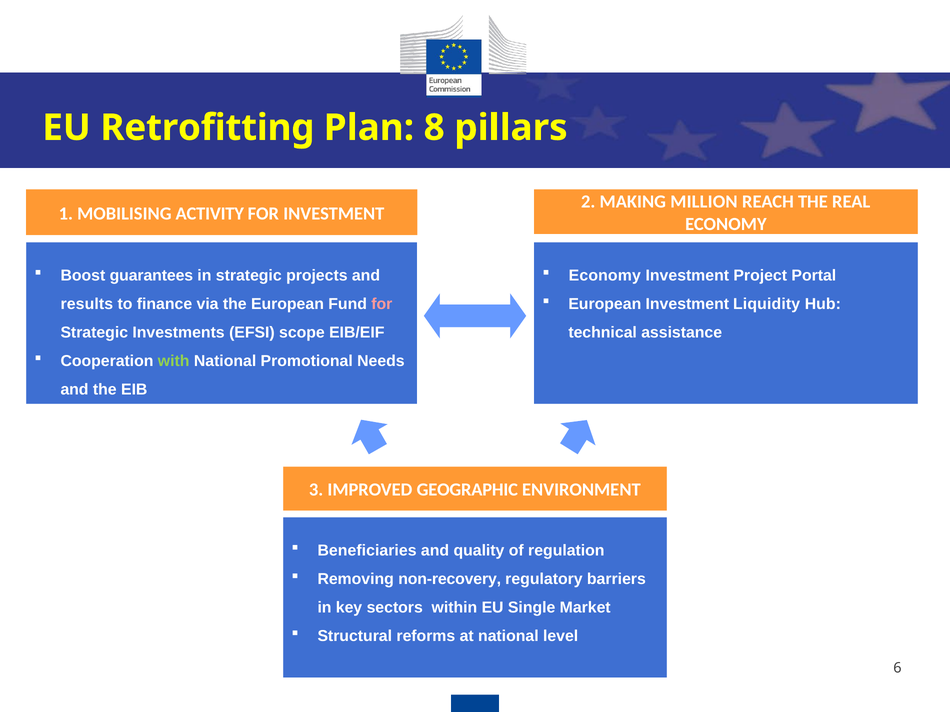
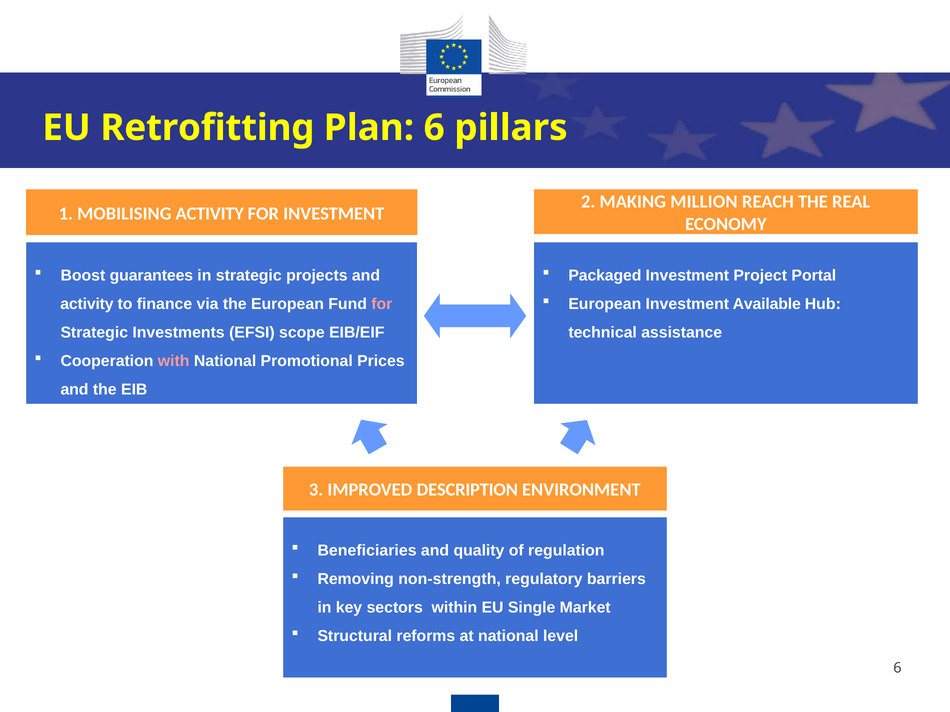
Plan 8: 8 -> 6 (434, 128)
Economy: Economy -> Packaged (605, 276)
Liquidity: Liquidity -> Available (767, 304)
results: results -> activity (87, 304)
with colour: light green -> pink (174, 361)
Needs: Needs -> Prices (381, 361)
GEOGRAPHIC: GEOGRAPHIC -> DESCRIPTION (467, 490)
non-recovery: non-recovery -> non-strength (450, 579)
